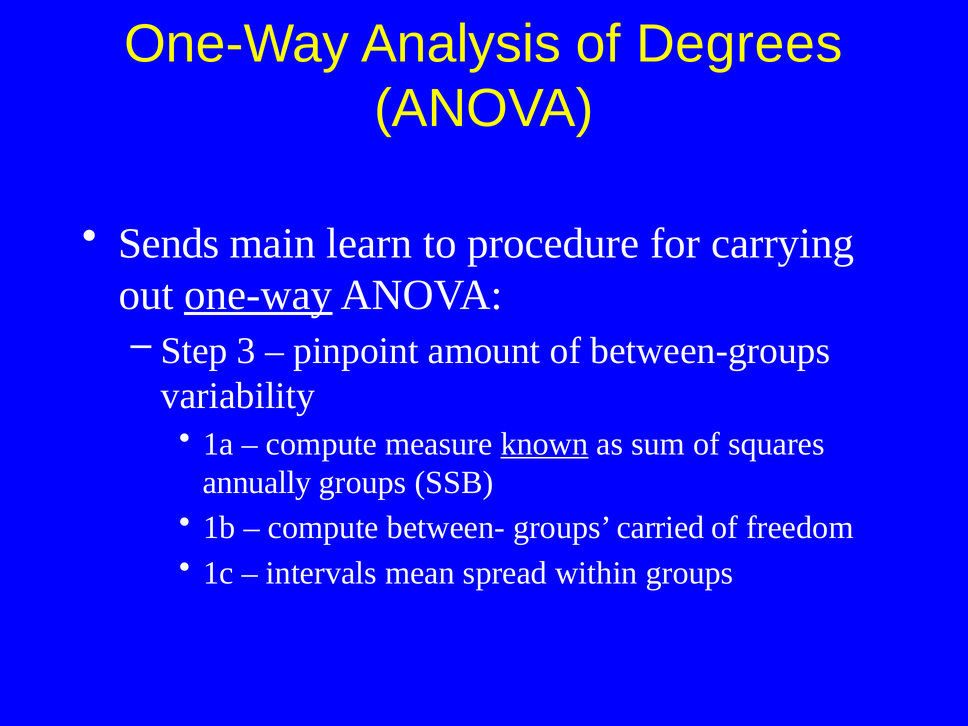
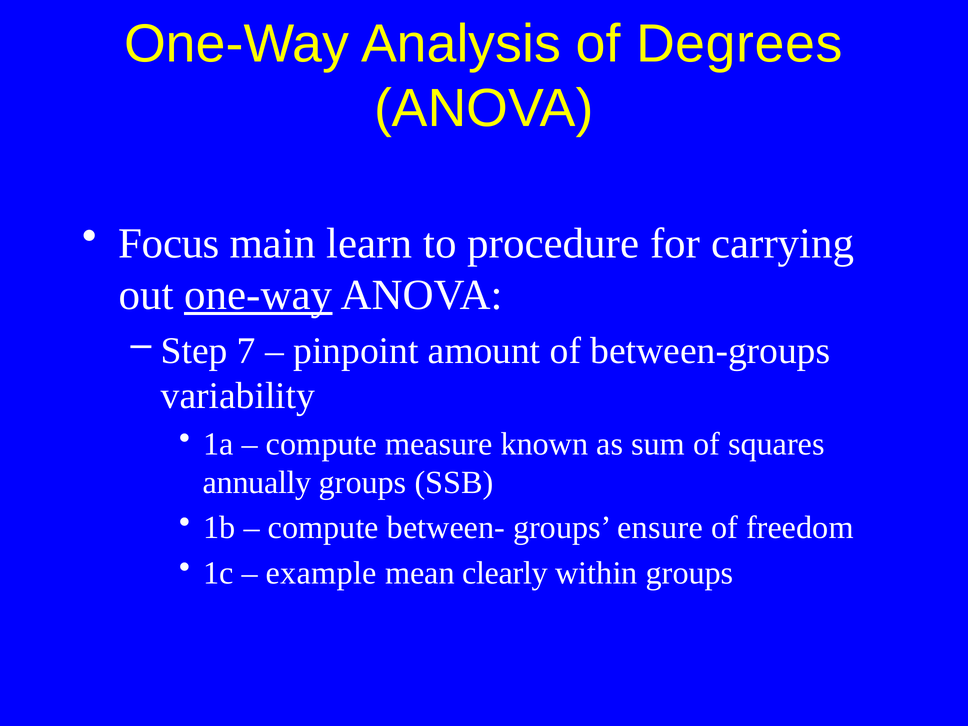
Sends: Sends -> Focus (169, 243)
3: 3 -> 7 (246, 351)
known underline: present -> none (544, 444)
carried: carried -> ensure (660, 528)
intervals: intervals -> example (321, 573)
spread: spread -> clearly (505, 573)
